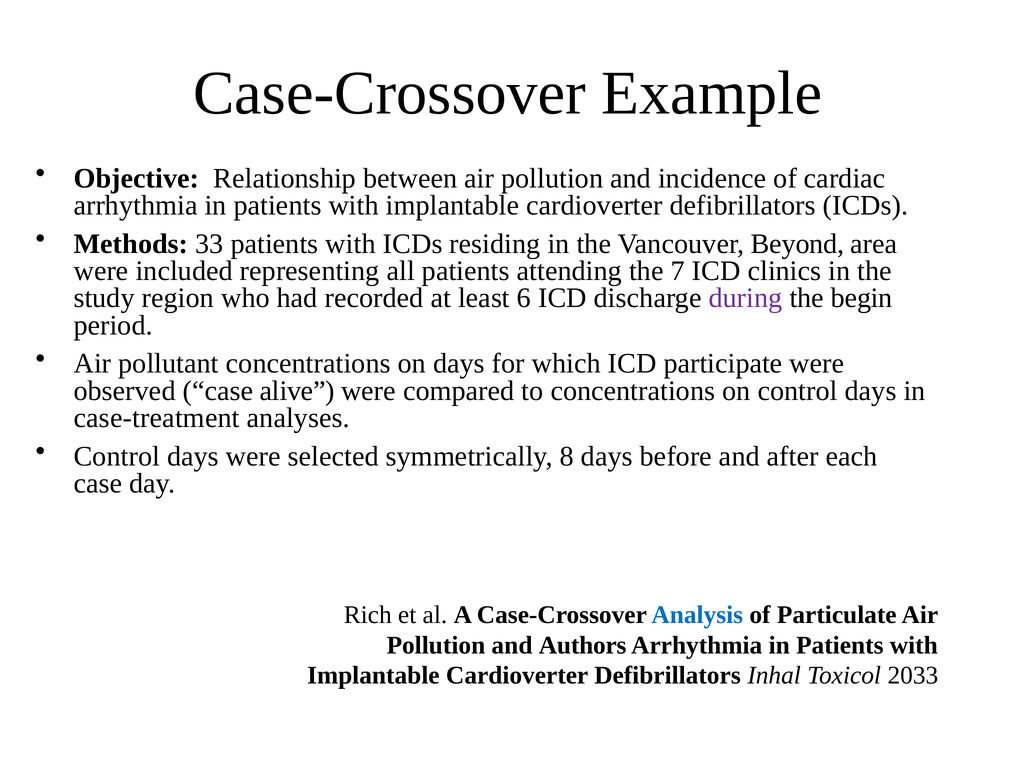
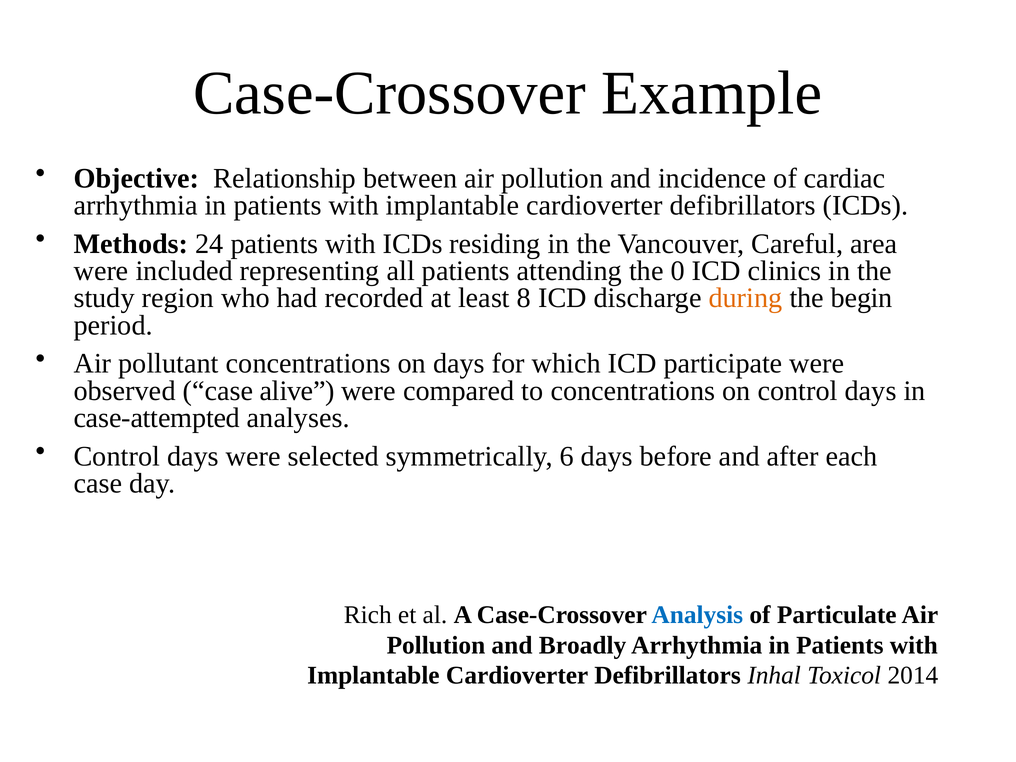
33: 33 -> 24 (209, 244)
Beyond: Beyond -> Careful (797, 244)
7: 7 -> 0 (678, 271)
6: 6 -> 8 (524, 298)
during colour: purple -> orange (746, 298)
case-treatment: case-treatment -> case-attempted (157, 418)
8: 8 -> 6 (567, 456)
Authors: Authors -> Broadly (583, 645)
2033: 2033 -> 2014 (913, 676)
